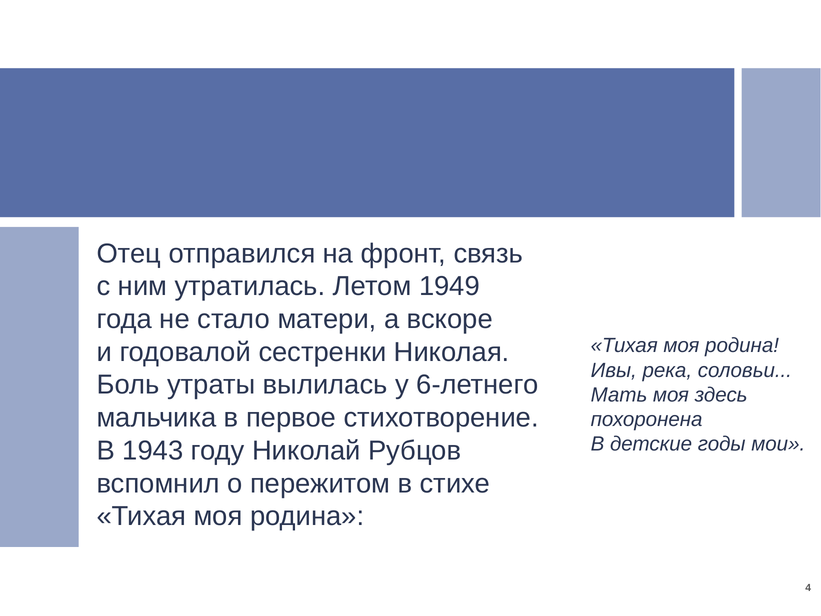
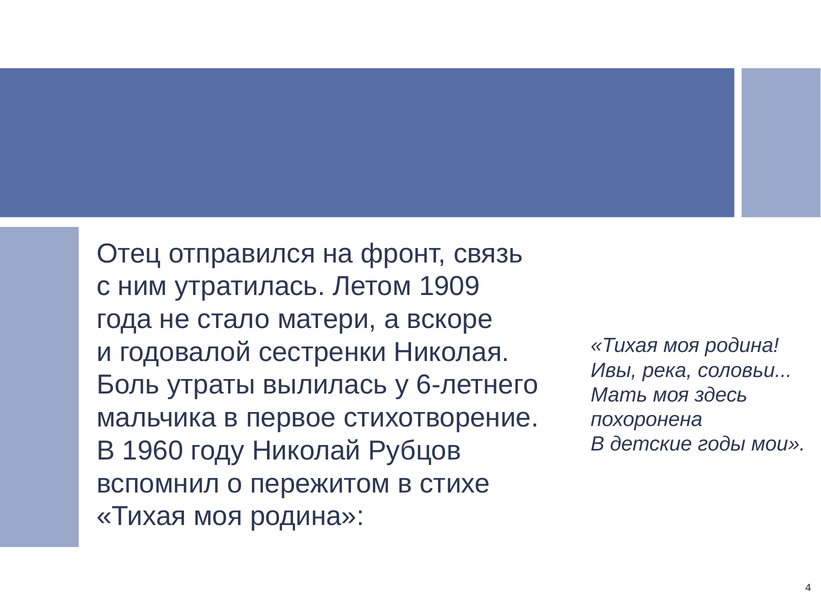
1949: 1949 -> 1909 (449, 286)
1943: 1943 -> 1960 (153, 450)
